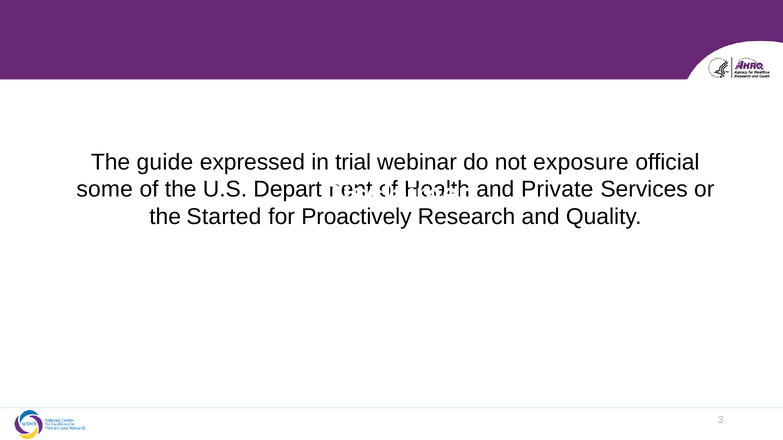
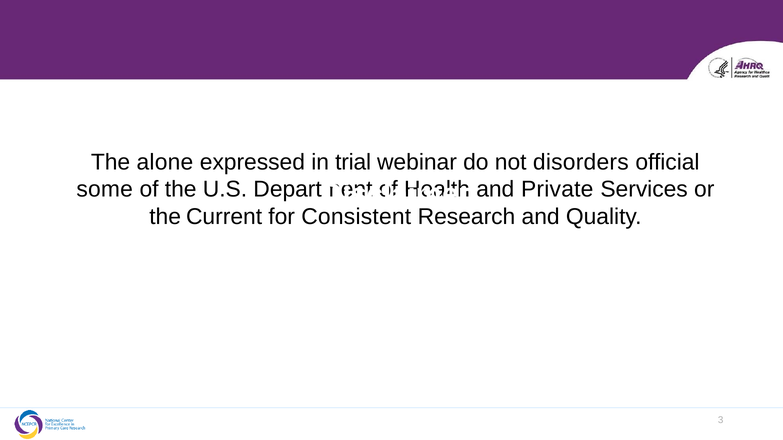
guide: guide -> alone (165, 162)
exposure: exposure -> disorders (581, 162)
Started: Started -> Current (224, 217)
Proactively: Proactively -> Consistent (356, 217)
